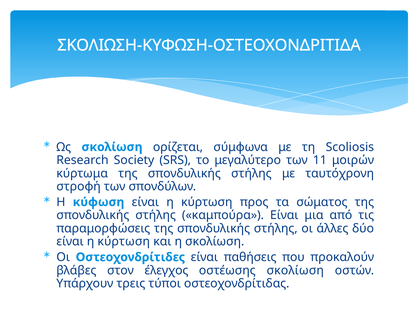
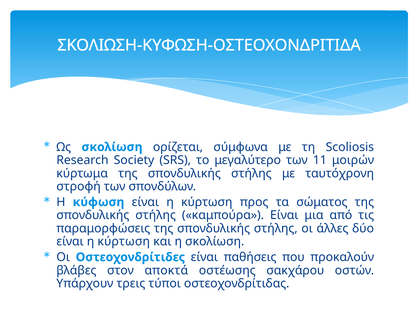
έλεγχος: έλεγχος -> αποκτά (166, 271)
οστέωσης σκολίωση: σκολίωση -> σακχάρου (295, 271)
